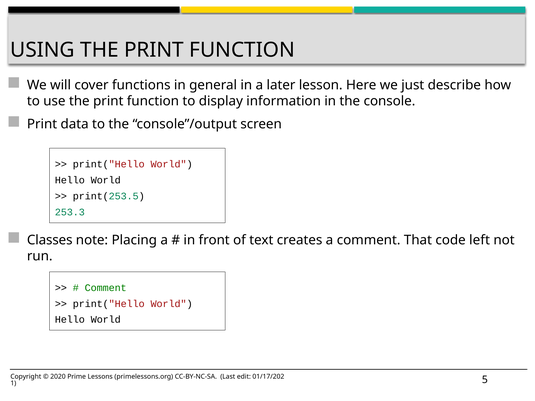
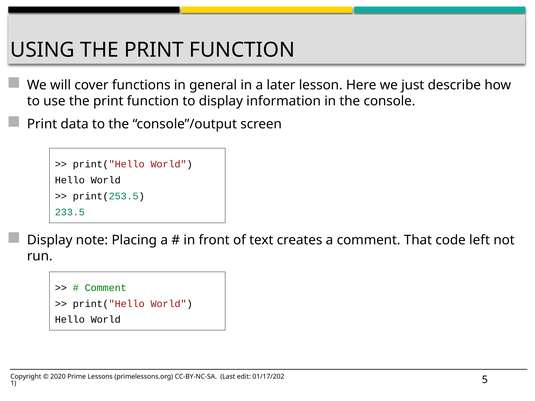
253.3: 253.3 -> 233.5 (70, 212)
Classes: Classes -> Display (50, 240)
